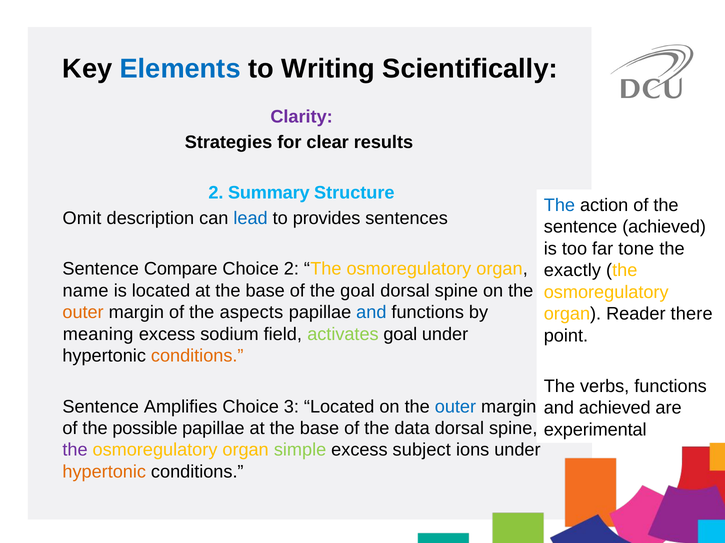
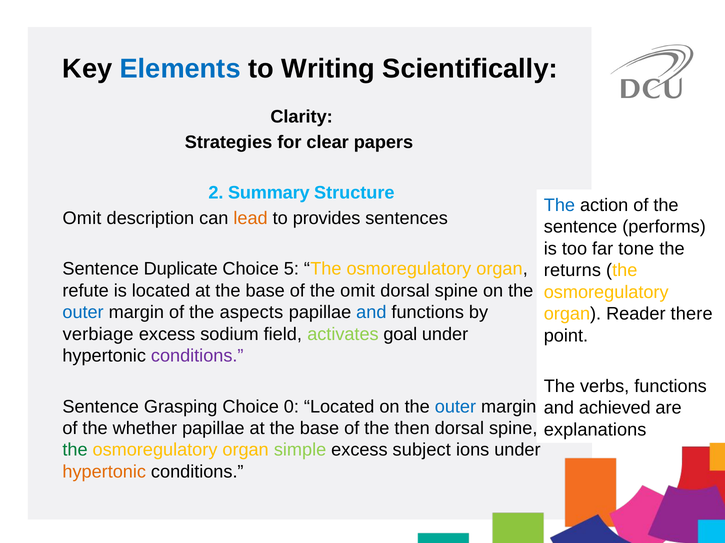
Clarity colour: purple -> black (302, 117)
results: results -> papers (383, 143)
lead colour: blue -> orange (251, 219)
sentence achieved: achieved -> performs (664, 227)
Compare: Compare -> Duplicate (181, 269)
Choice 2: 2 -> 5 (291, 269)
exactly: exactly -> returns (572, 271)
name: name -> refute (86, 291)
the goal: goal -> omit (358, 291)
outer colour: orange -> blue (83, 313)
meaning: meaning -> verbiage (98, 335)
conditions colour: orange -> purple (197, 356)
Amplifies: Amplifies -> Grasping (181, 407)
3: 3 -> 0 (291, 407)
possible: possible -> whether (145, 429)
data: data -> then (412, 429)
experimental: experimental -> explanations (595, 430)
the colour: purple -> green (75, 451)
